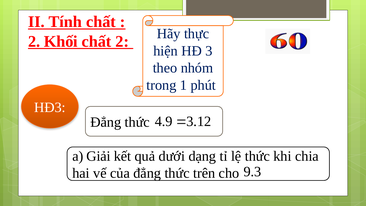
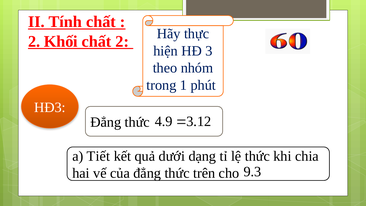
Giải: Giải -> Tiết (98, 156)
